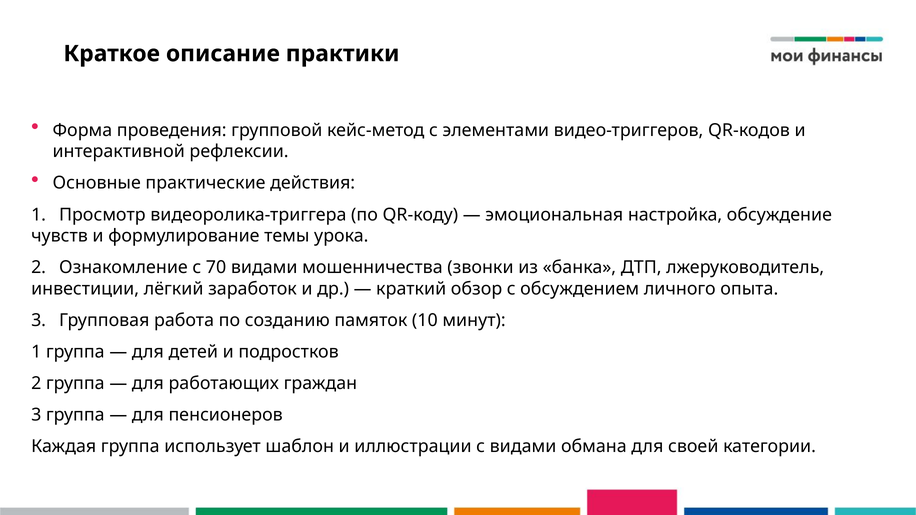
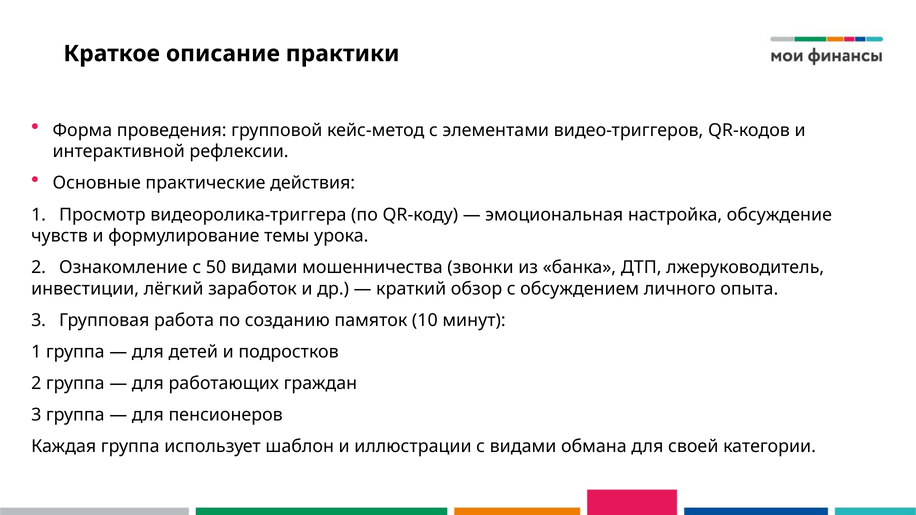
70: 70 -> 50 (216, 268)
